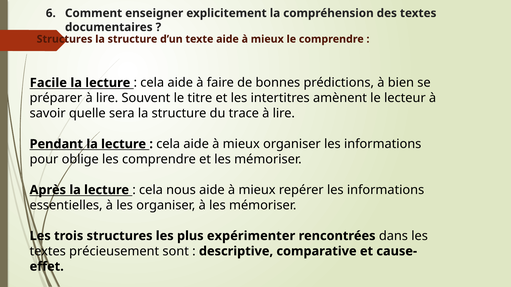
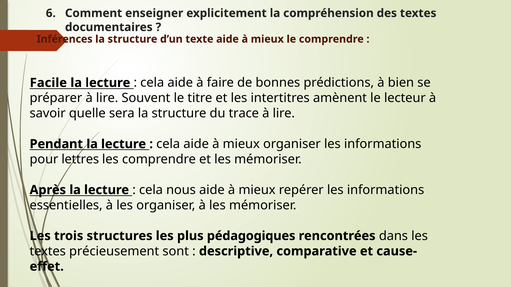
Structures: Structures -> Inférences (65, 39)
oblige: oblige -> lettres (80, 160)
expérimenter: expérimenter -> pédagogiques (251, 236)
